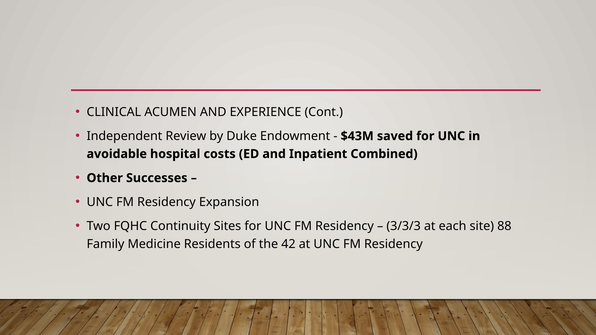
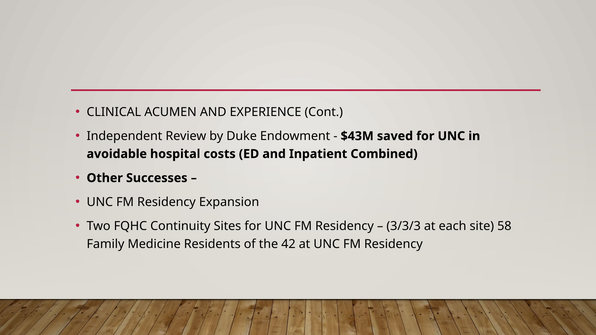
88: 88 -> 58 (504, 226)
